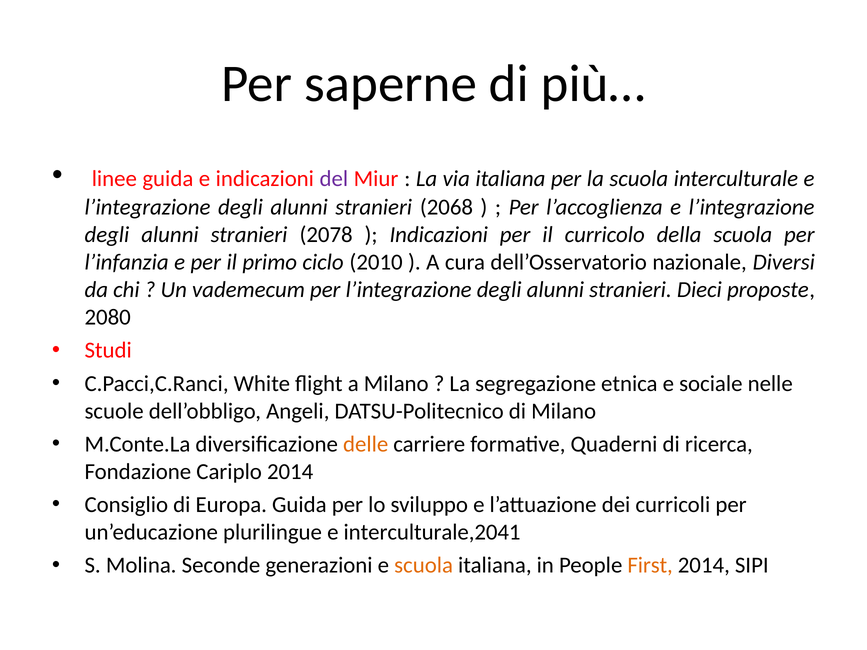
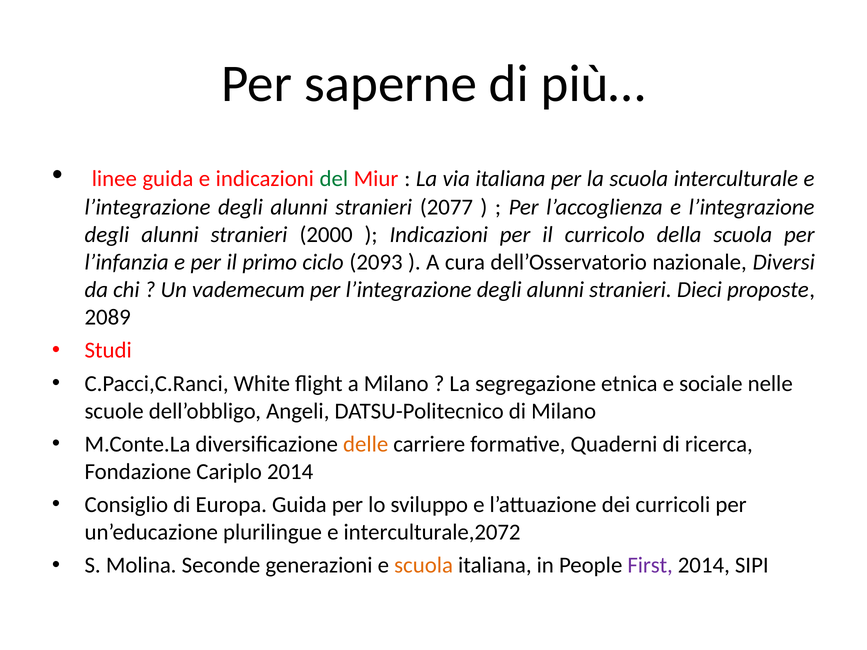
del colour: purple -> green (334, 179)
2068: 2068 -> 2077 (446, 207)
2078: 2078 -> 2000 (326, 235)
2010: 2010 -> 2093 (376, 262)
2080: 2080 -> 2089 (108, 317)
interculturale,2041: interculturale,2041 -> interculturale,2072 (432, 532)
First colour: orange -> purple (650, 566)
